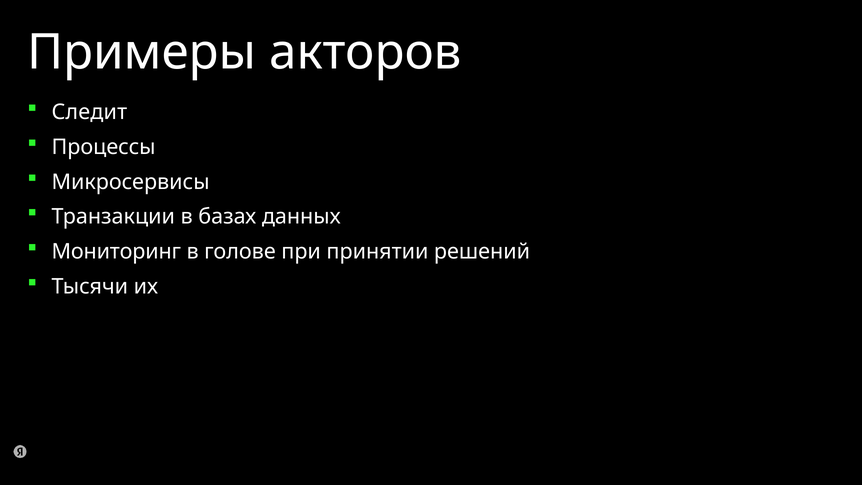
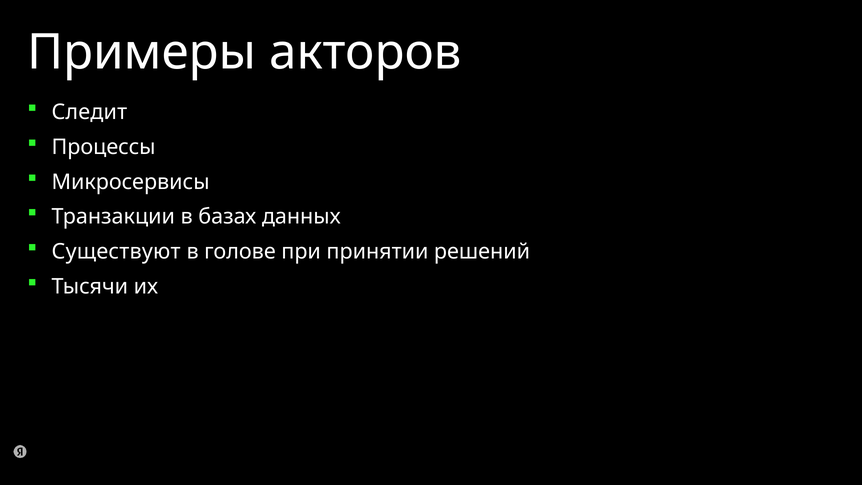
Мониторинг: Мониторинг -> Существуют (116, 252)
